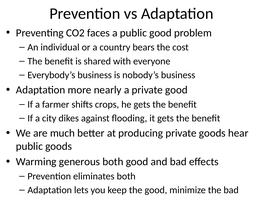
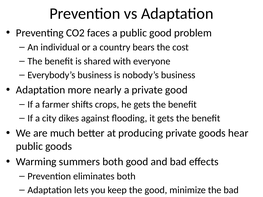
generous: generous -> summers (79, 162)
